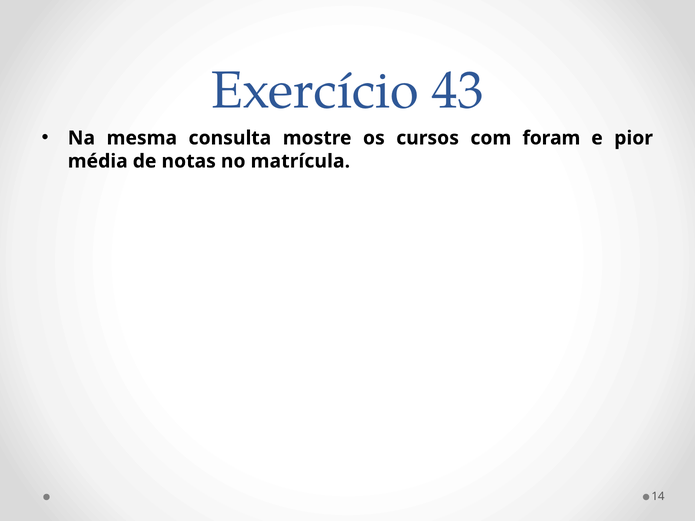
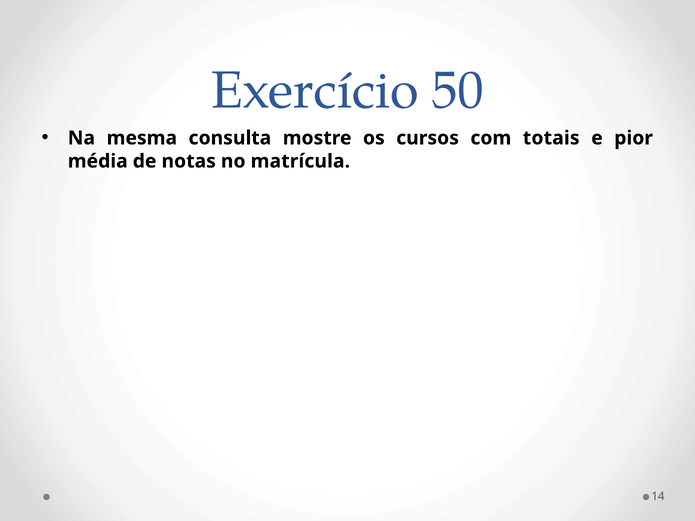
43: 43 -> 50 (458, 90)
foram: foram -> totais (551, 138)
